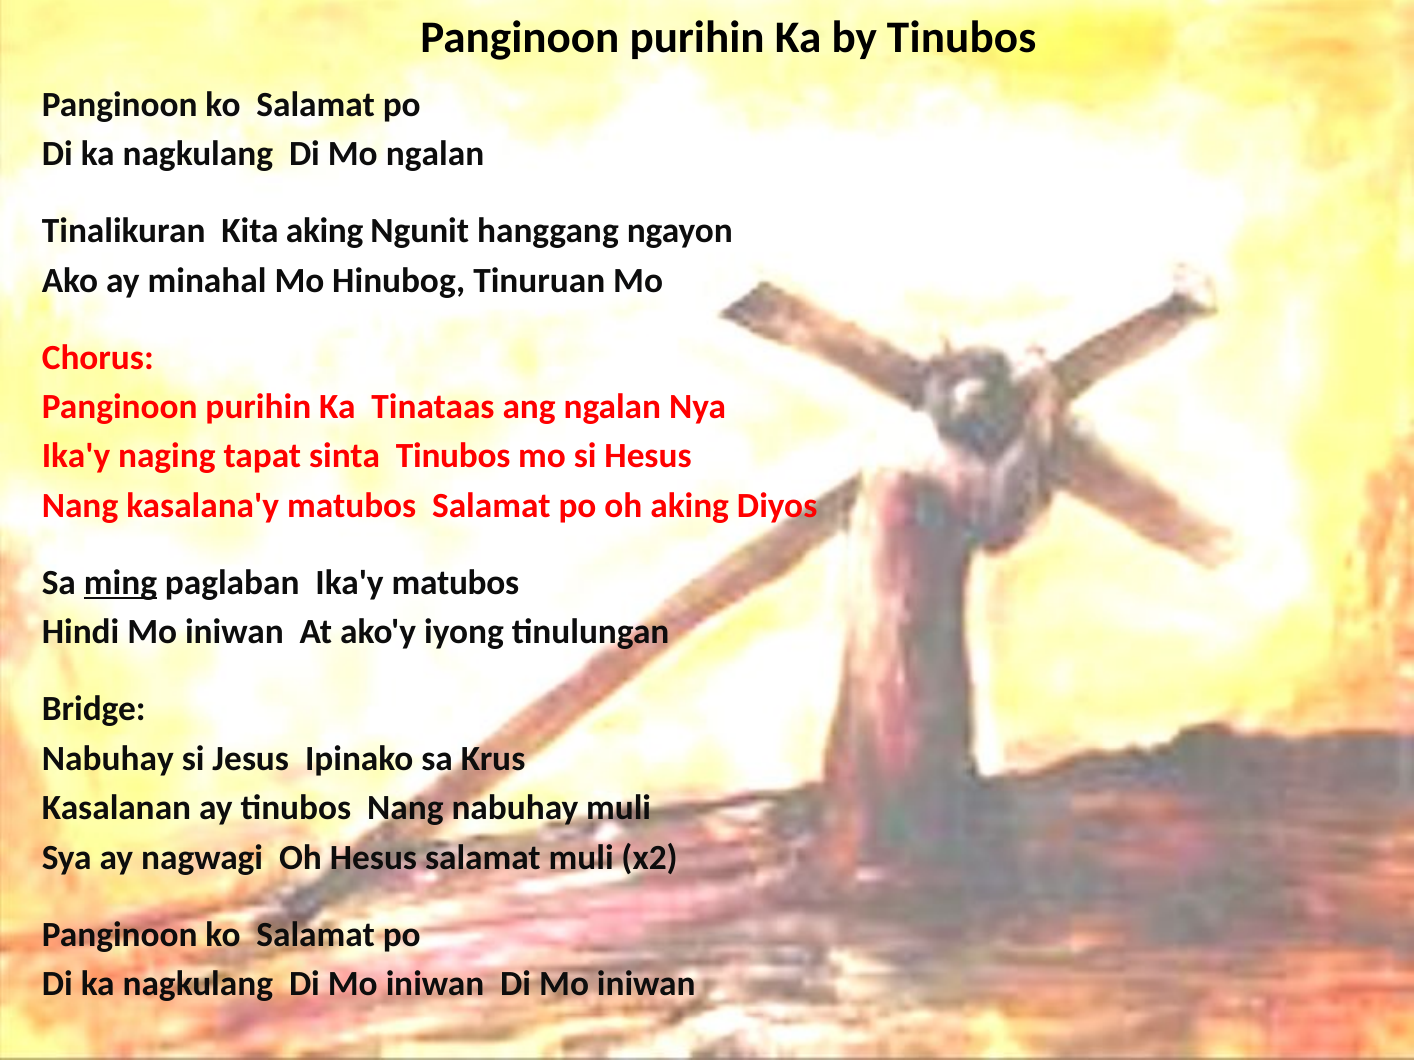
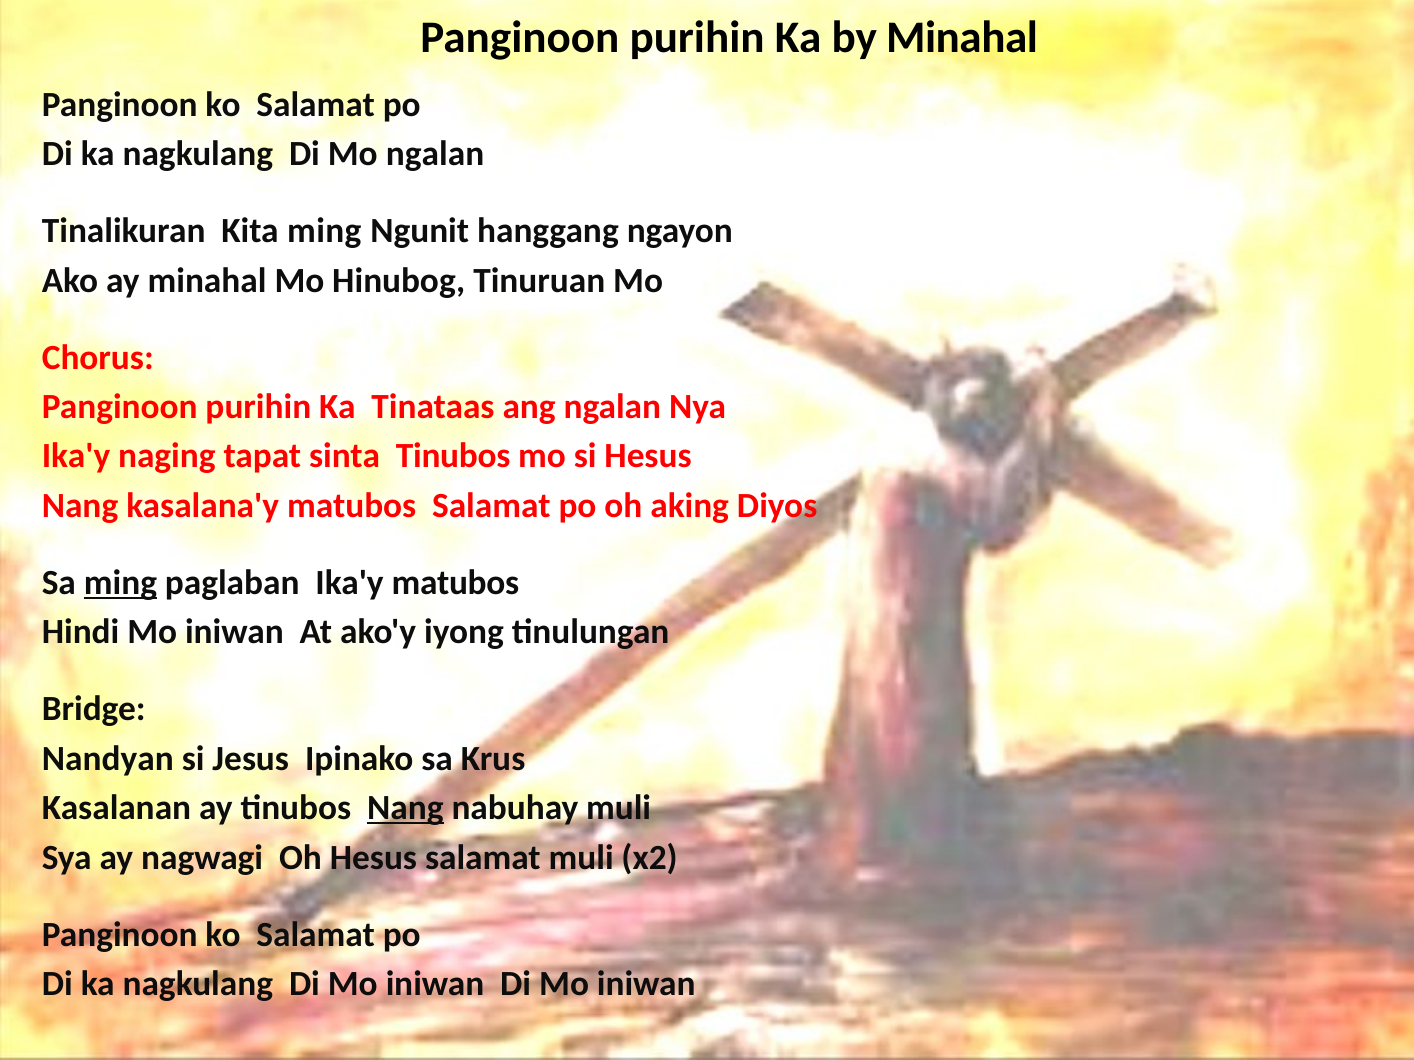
by Tinubos: Tinubos -> Minahal (962, 37)
Kita aking: aking -> ming (324, 231)
Nabuhay: Nabuhay -> Nandyan (108, 759)
Nang underline: none -> present (405, 809)
